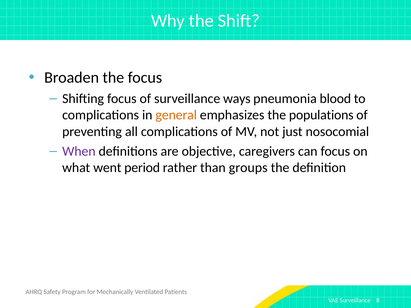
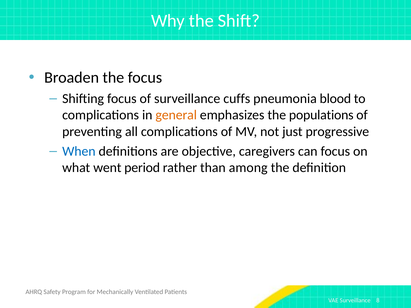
ways: ways -> cuffs (237, 99)
nosocomial: nosocomial -> progressive (337, 132)
When colour: purple -> blue (79, 151)
groups: groups -> among (248, 168)
